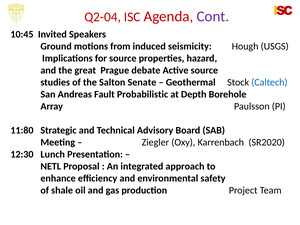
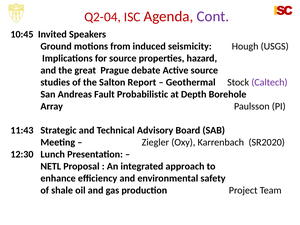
Senate: Senate -> Report (142, 82)
Caltech colour: blue -> purple (269, 82)
11:80: 11:80 -> 11:43 (22, 130)
